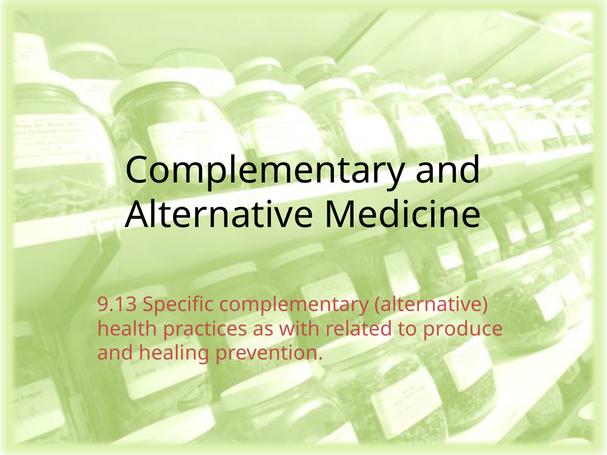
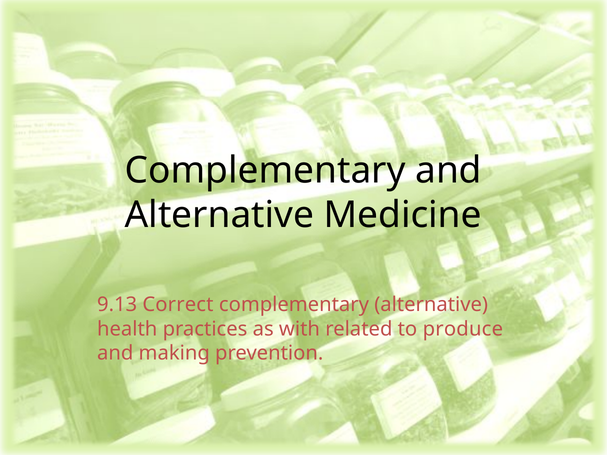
Specific: Specific -> Correct (178, 305)
healing: healing -> making (174, 353)
